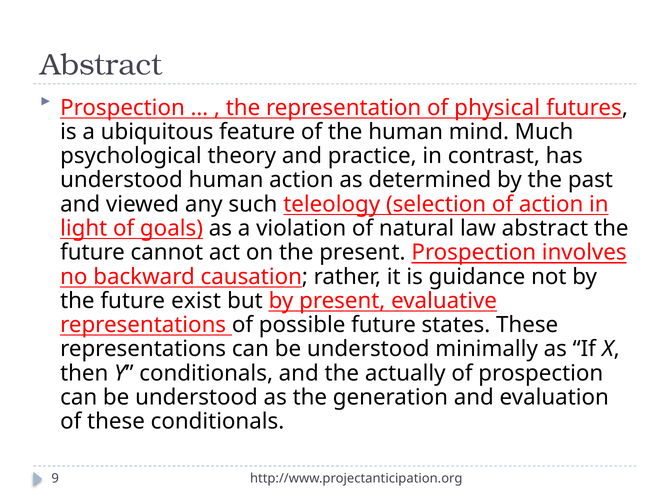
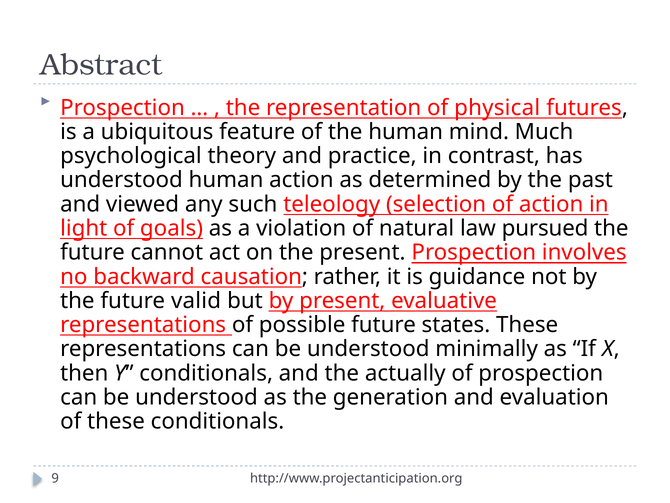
law abstract: abstract -> pursued (545, 228)
exist: exist -> valid (196, 300)
